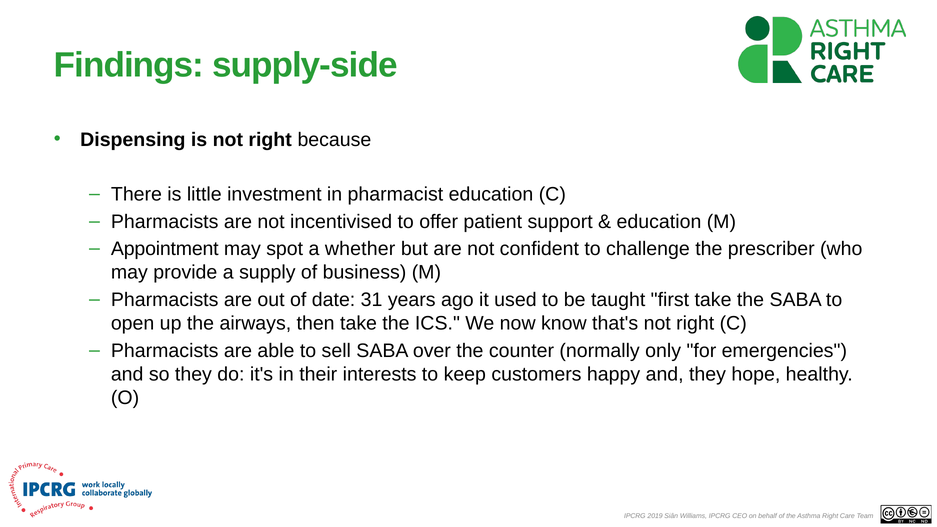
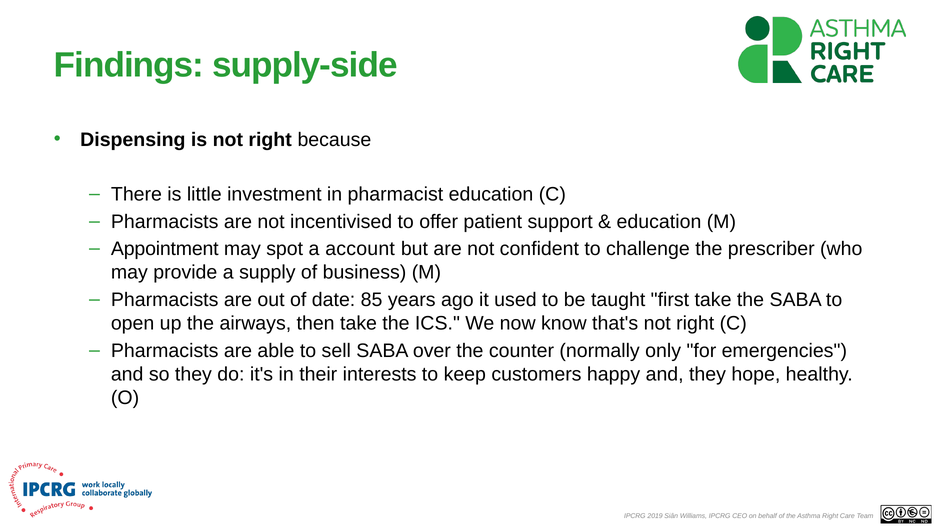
whether: whether -> account (360, 249)
31: 31 -> 85 (372, 300)
